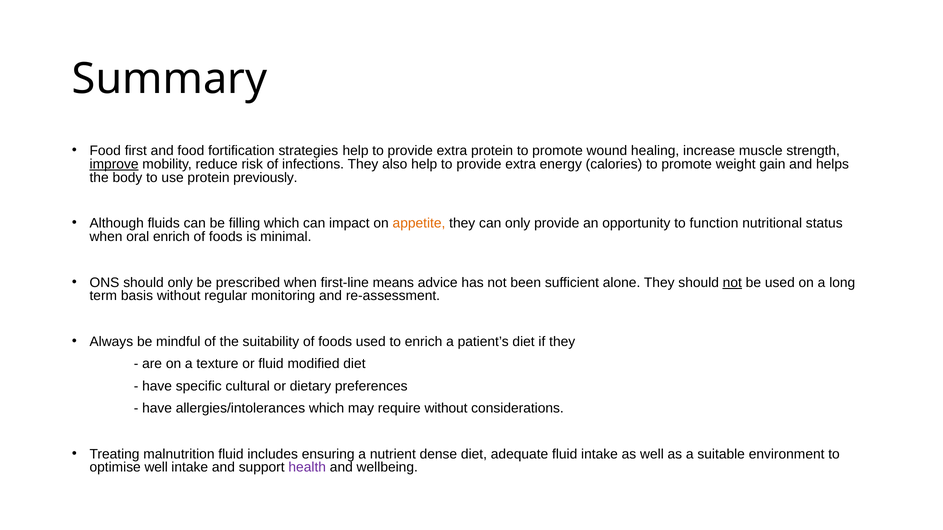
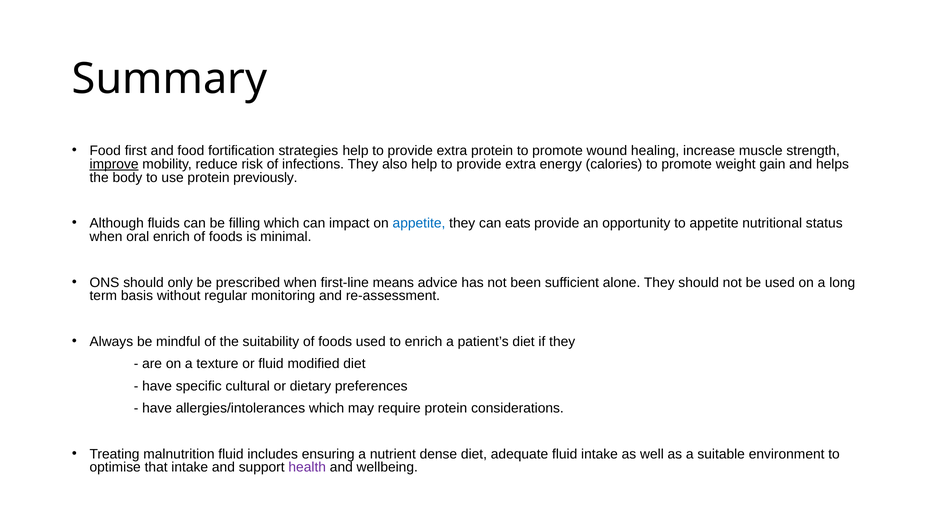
appetite colour: orange -> blue (419, 223)
can only: only -> eats (518, 223)
to function: function -> appetite (714, 223)
not underline: present -> none (732, 283)
require without: without -> protein (446, 409)
optimise well: well -> that (156, 468)
